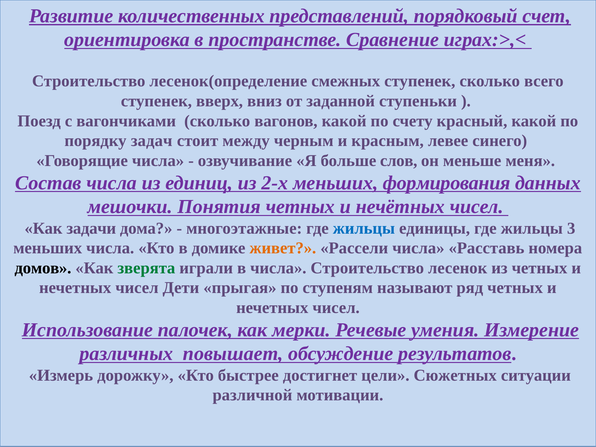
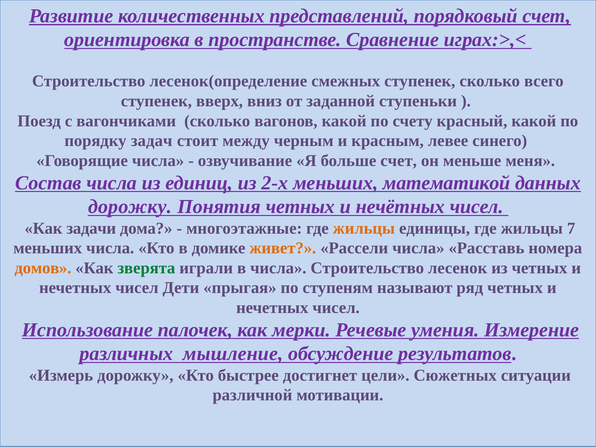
больше слов: слов -> счет (399, 161)
формирования: формирования -> математикой (447, 183)
мешочки: мешочки -> дорожку (130, 207)
жильцы colour: blue -> orange (364, 228)
3: 3 -> 7 (571, 228)
домов colour: black -> orange (43, 268)
повышает: повышает -> мышление (233, 354)
